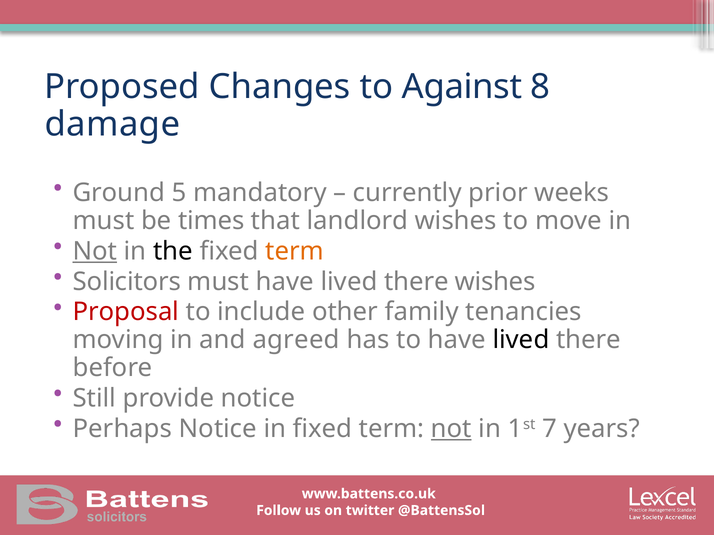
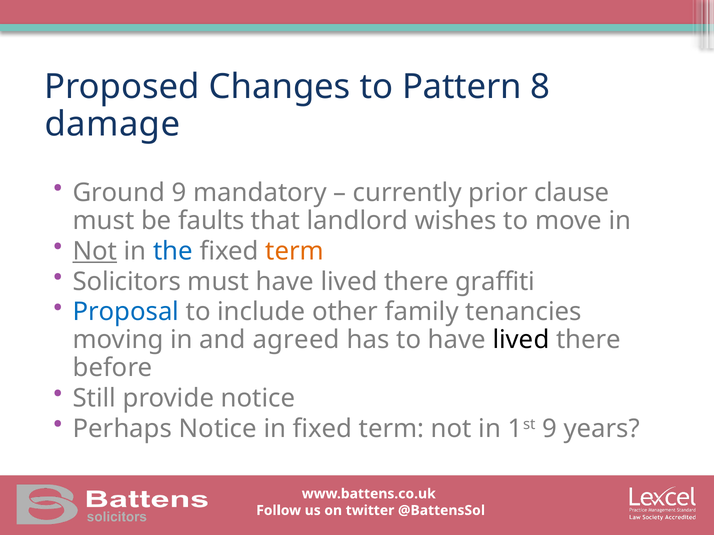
Against: Against -> Pattern (462, 87)
Ground 5: 5 -> 9 (179, 193)
weeks: weeks -> clause (572, 193)
times: times -> faults (211, 221)
the colour: black -> blue (173, 251)
there wishes: wishes -> graffiti (495, 282)
Proposal colour: red -> blue (126, 312)
not underline: present -> none (451, 429)
1st 7: 7 -> 9 (550, 429)
